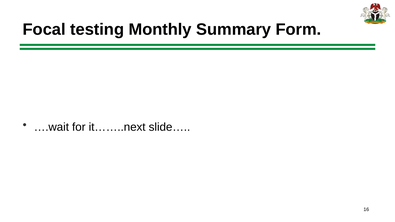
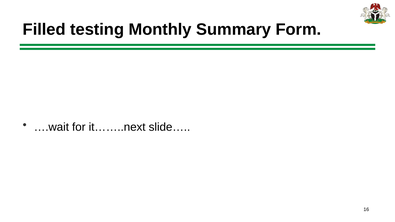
Focal: Focal -> Filled (44, 30)
